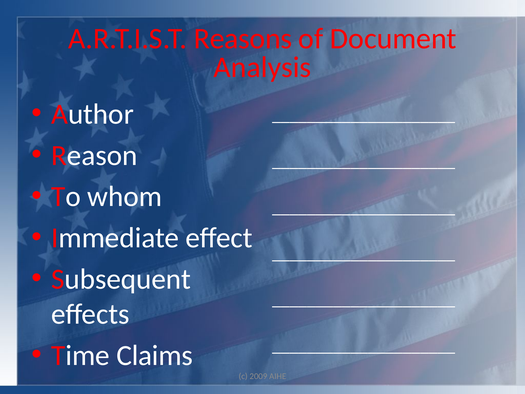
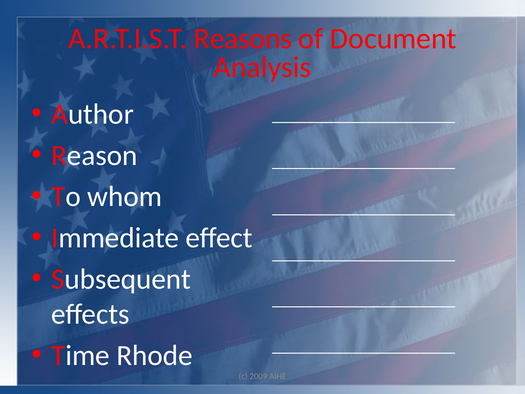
Claims: Claims -> Rhode (155, 355)
